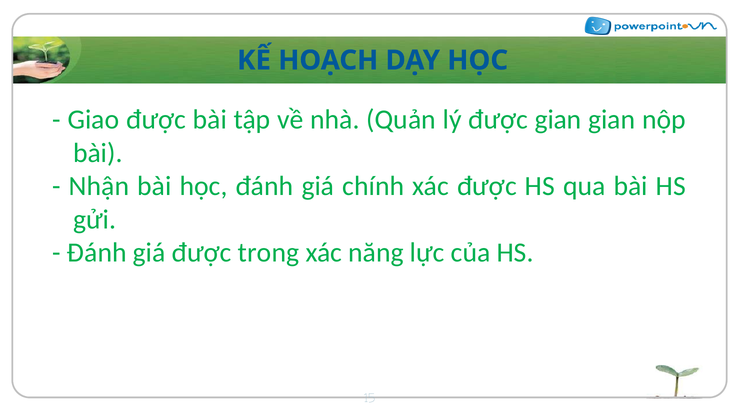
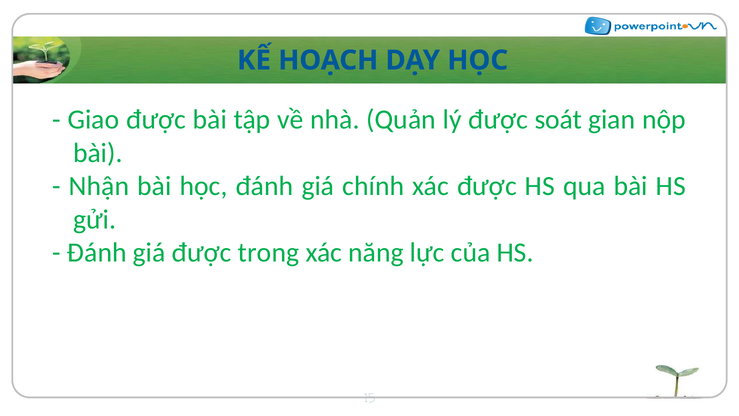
được gian: gian -> soát (558, 120)
